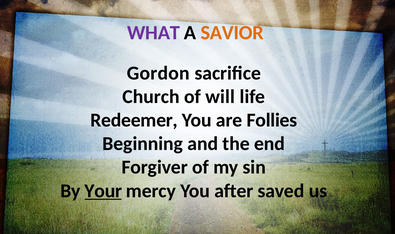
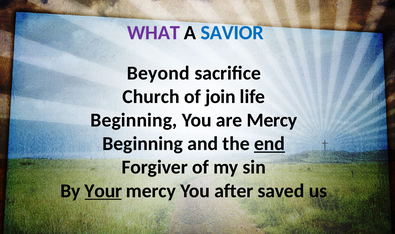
SAVIOR colour: orange -> blue (232, 33)
Gordon: Gordon -> Beyond (158, 73)
will: will -> join (220, 97)
Redeemer: Redeemer -> Beginning (134, 120)
are Follies: Follies -> Mercy (272, 120)
end underline: none -> present (270, 144)
